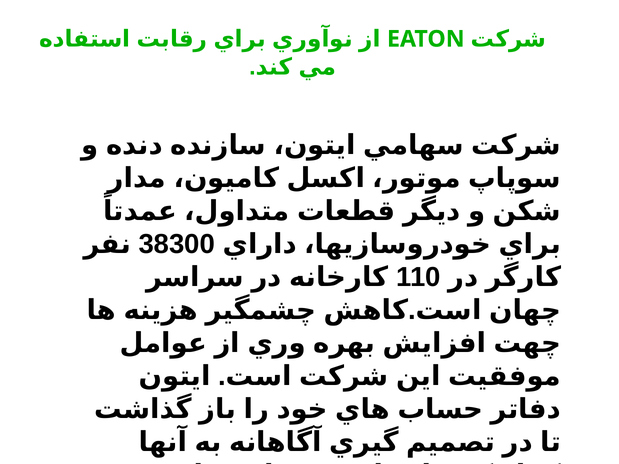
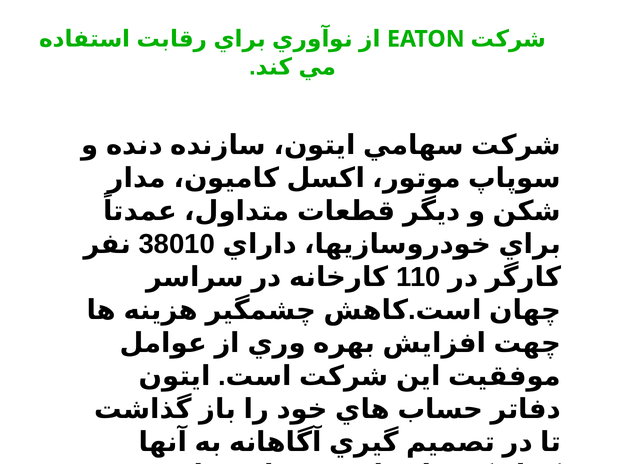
38300: 38300 -> 38010 (177, 244)
